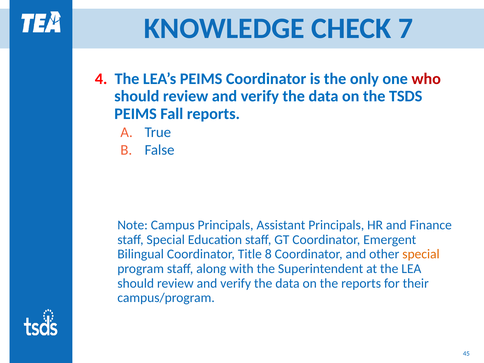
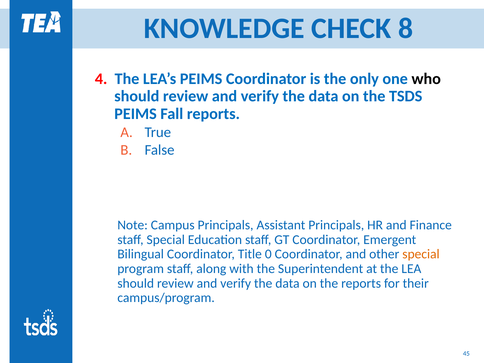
7: 7 -> 8 (406, 29)
who colour: red -> black (426, 79)
8: 8 -> 0 (268, 254)
